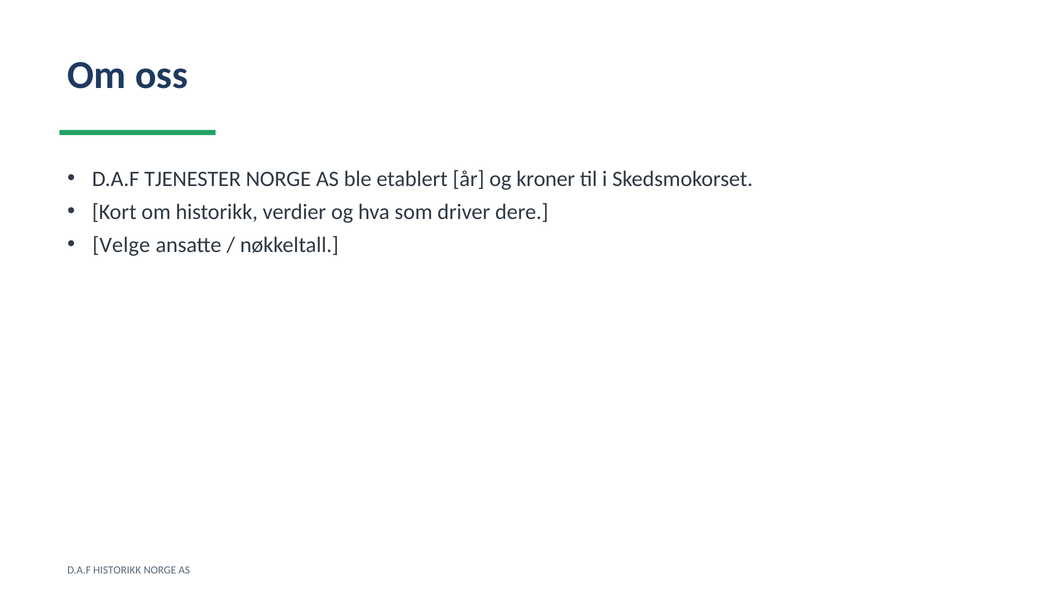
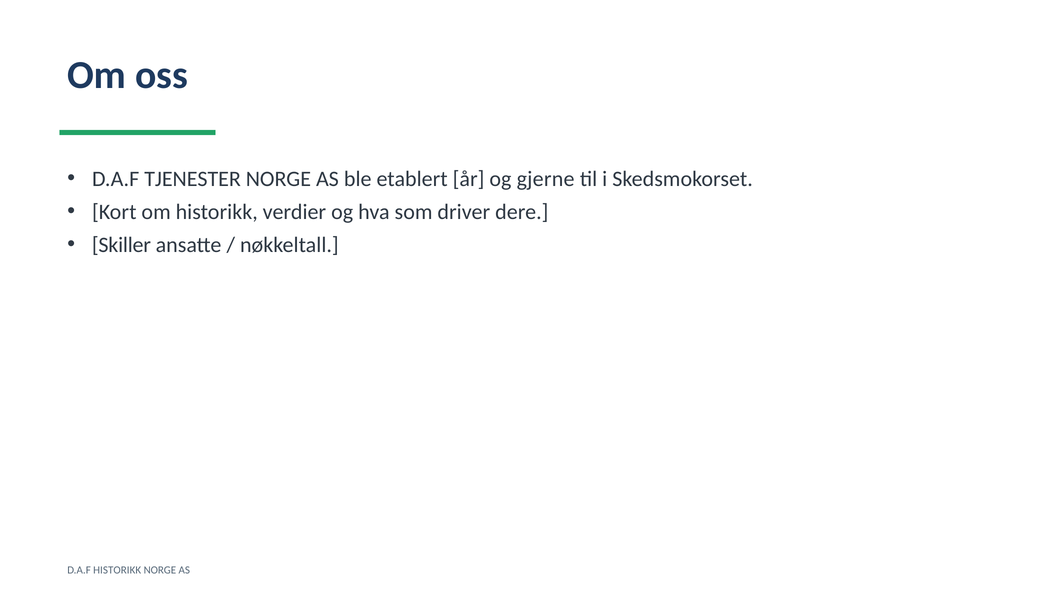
kroner: kroner -> gjerne (546, 179)
Velge: Velge -> Skiller (121, 245)
